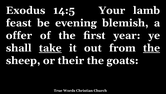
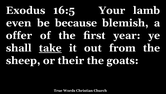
14:5: 14:5 -> 16:5 (64, 10)
feast: feast -> even (19, 23)
evening: evening -> because (76, 23)
the underline: present -> none (151, 48)
